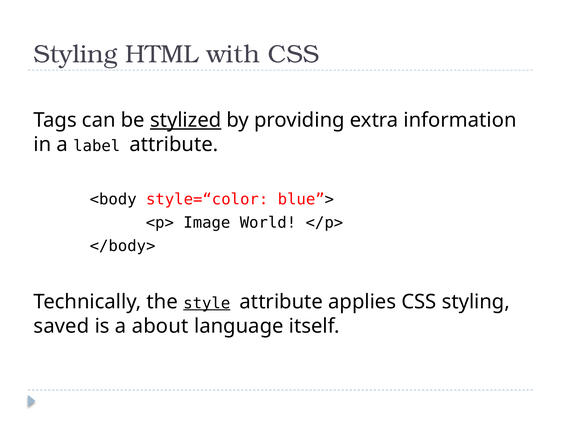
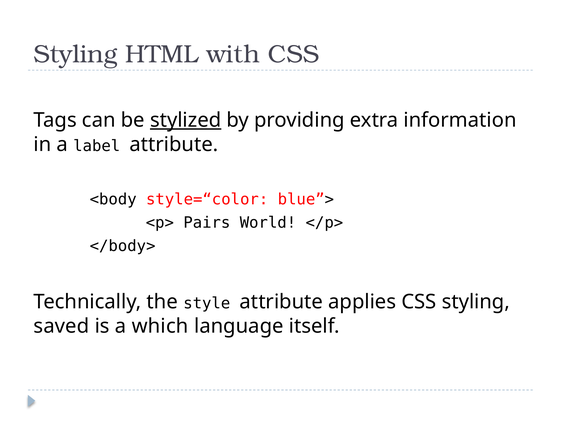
Image: Image -> Pairs (207, 223)
style underline: present -> none (207, 303)
about: about -> which (160, 326)
